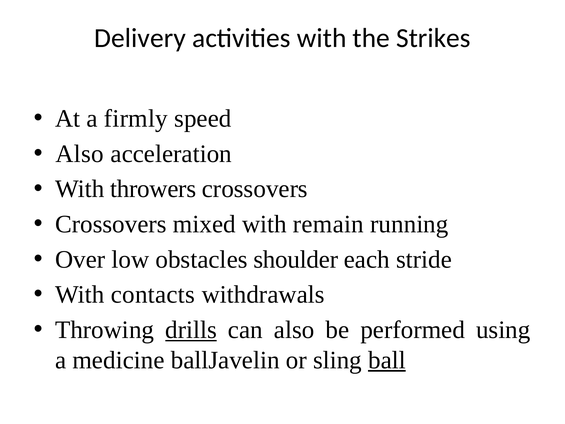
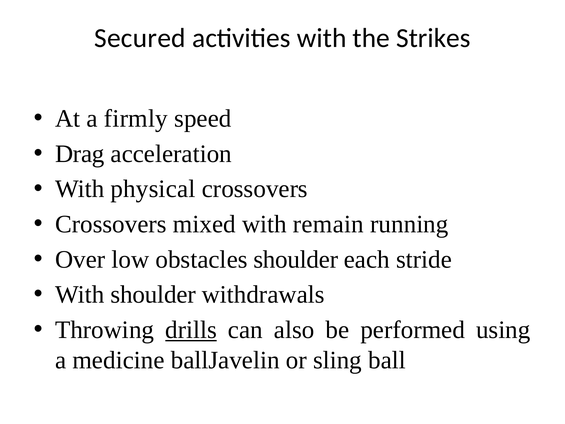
Delivery: Delivery -> Secured (140, 38)
Also: Also -> Drag (80, 154)
throwers: throwers -> physical (153, 189)
With contacts: contacts -> shoulder (153, 294)
ball underline: present -> none (387, 360)
